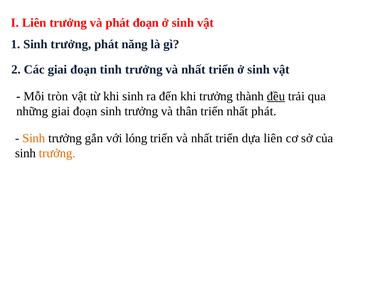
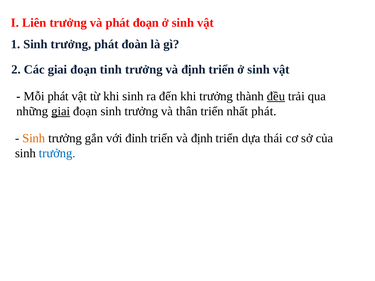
năng: năng -> đoàn (135, 44)
trưởng và nhất: nhất -> định (193, 70)
Mỗi tròn: tròn -> phát (58, 96)
giai underline: none -> present (61, 111)
lóng: lóng -> đỉnh (136, 138)
triển và nhất: nhất -> định (202, 138)
dựa liên: liên -> thái (273, 138)
trưởng colour: orange -> blue (57, 153)
